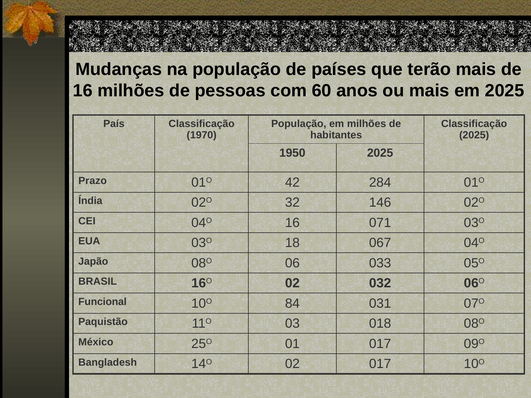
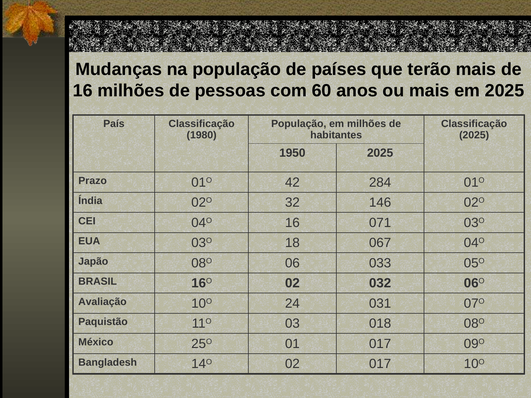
1970: 1970 -> 1980 (202, 135)
Funcional: Funcional -> Avaliação (102, 302)
84: 84 -> 24 (292, 304)
